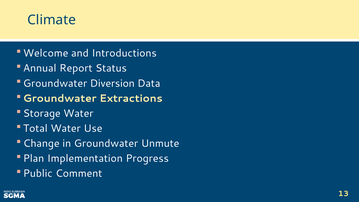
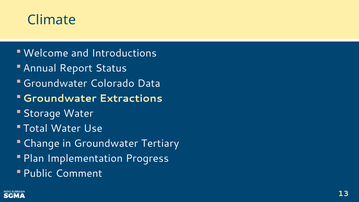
Diversion: Diversion -> Colorado (112, 83)
Unmute: Unmute -> Tertiary (160, 143)
